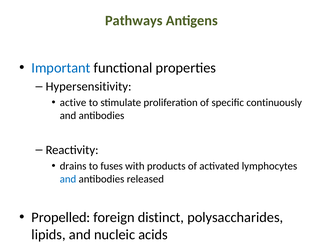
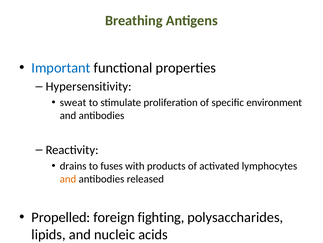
Pathways: Pathways -> Breathing (134, 21)
active: active -> sweat (73, 102)
continuously: continuously -> environment (274, 102)
and colour: blue -> orange (68, 178)
distinct: distinct -> fighting (161, 217)
